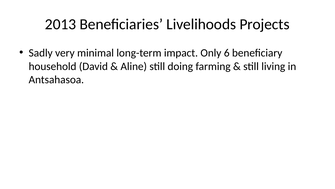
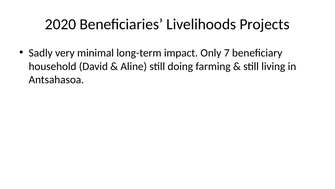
2013: 2013 -> 2020 (61, 24)
6: 6 -> 7 (227, 53)
